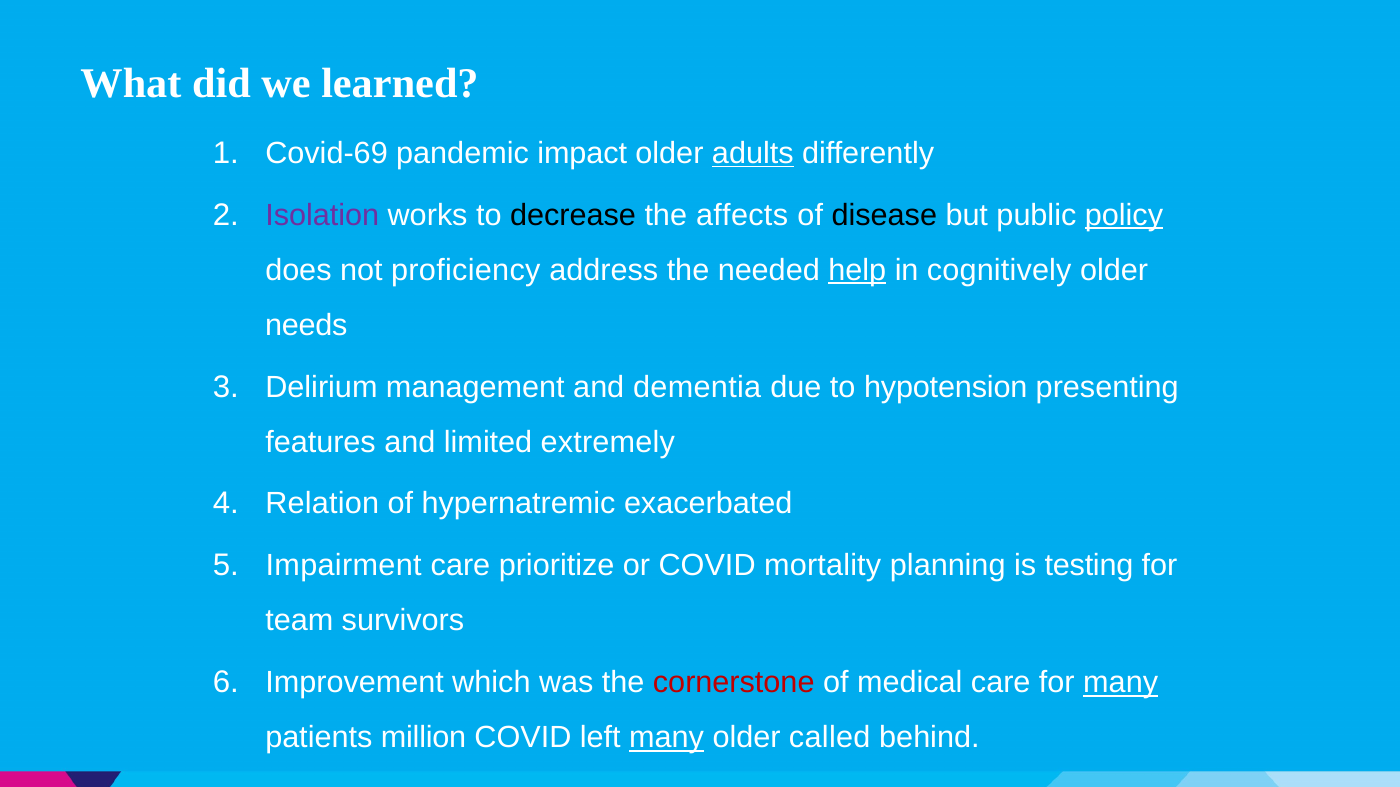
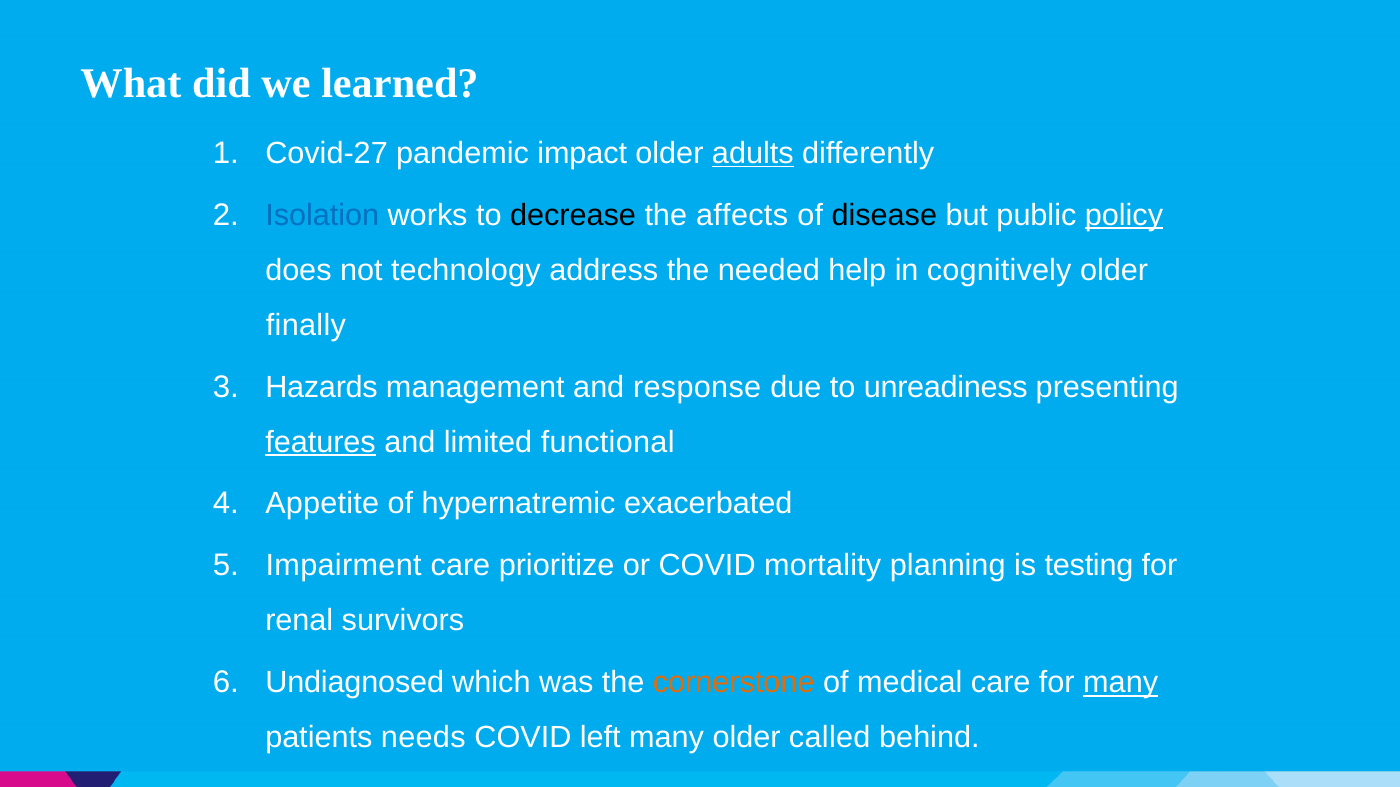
Covid-69: Covid-69 -> Covid-27 (327, 153)
Isolation colour: purple -> blue (322, 215)
proficiency: proficiency -> technology (466, 270)
help underline: present -> none (857, 270)
needs: needs -> finally (306, 325)
Delirium: Delirium -> Hazards (322, 387)
dementia: dementia -> response (697, 387)
hypotension: hypotension -> unreadiness (946, 387)
features underline: none -> present (321, 442)
extremely: extremely -> functional (608, 442)
Relation: Relation -> Appetite (322, 504)
team: team -> renal (299, 621)
Improvement: Improvement -> Undiagnosed (355, 683)
cornerstone colour: red -> orange (734, 683)
million: million -> needs (423, 738)
many underline: present -> none (667, 738)
